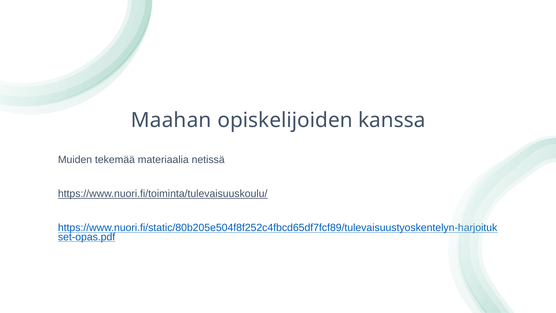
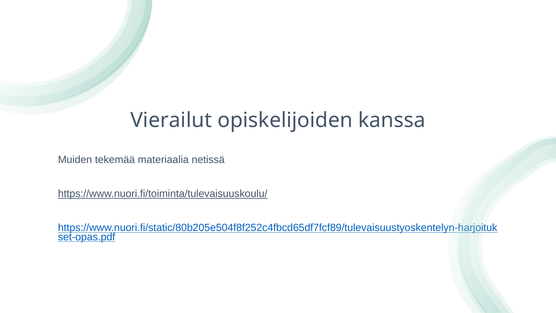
Maahan: Maahan -> Vierailut (171, 120)
